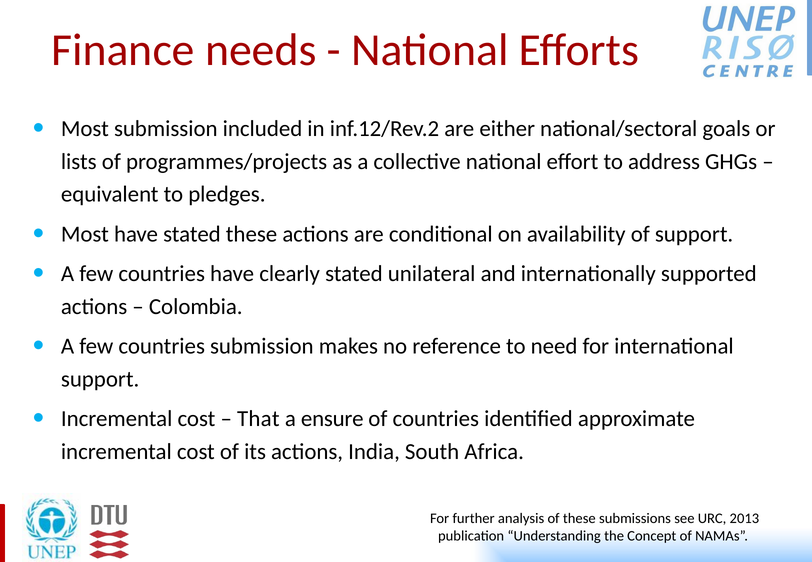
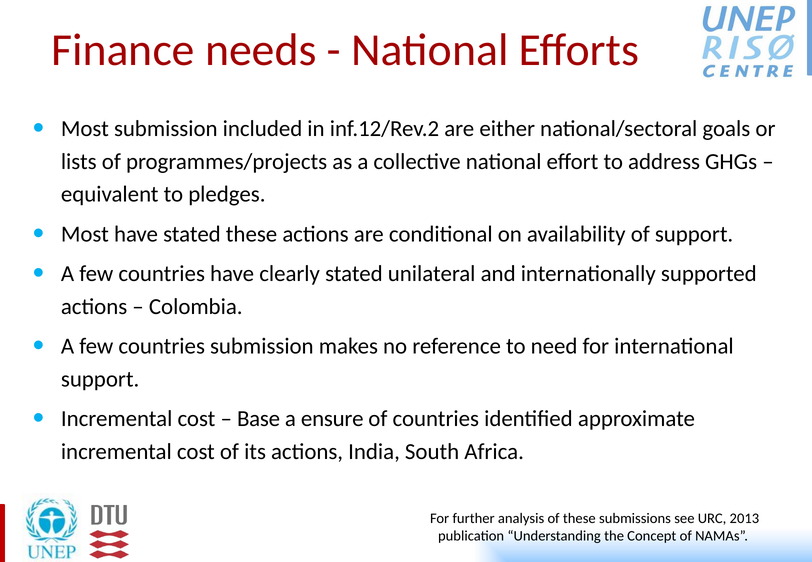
That: That -> Base (259, 419)
